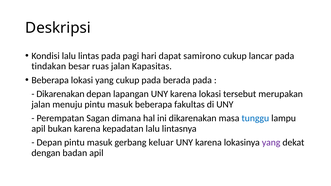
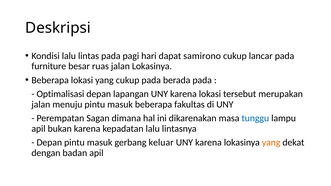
tindakan: tindakan -> furniture (49, 66)
jalan Kapasitas: Kapasitas -> Lokasinya (152, 66)
Dikarenakan: Dikarenakan -> Optimalisasi (60, 94)
yang colour: purple -> orange (271, 143)
